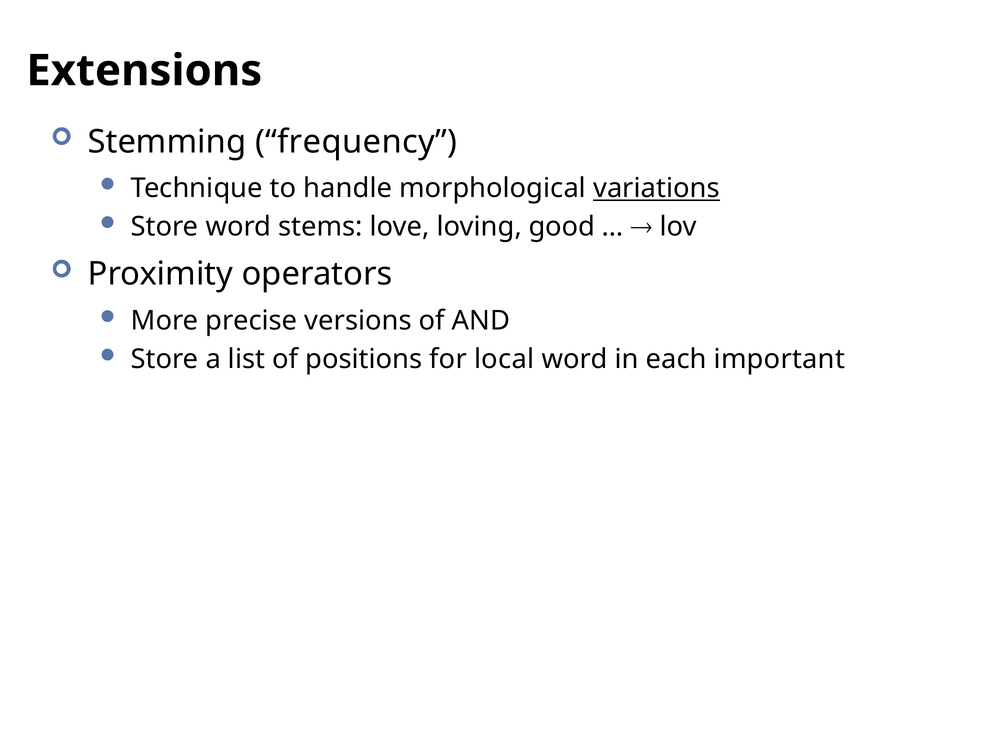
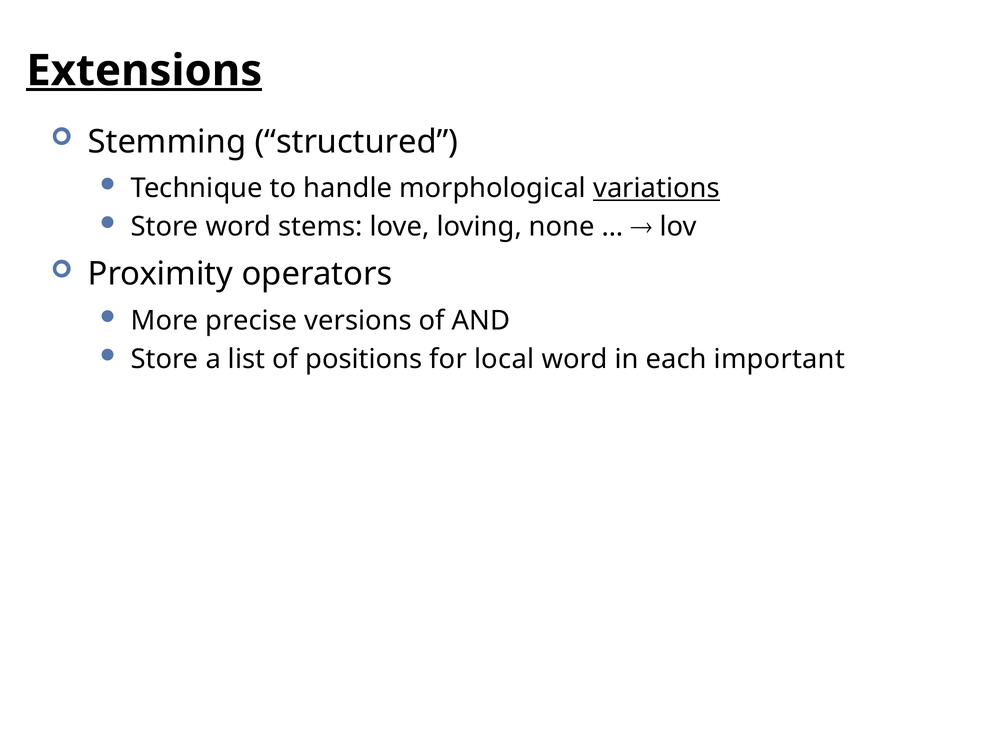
Extensions underline: none -> present (144, 71)
frequency: frequency -> structured (356, 142)
good: good -> none (562, 227)
